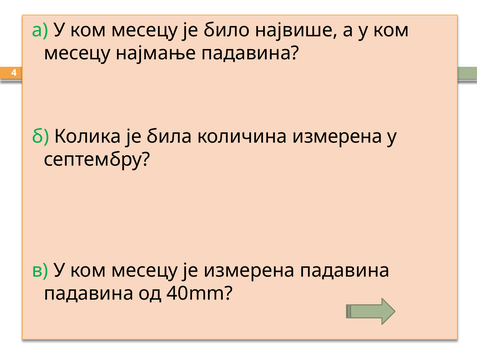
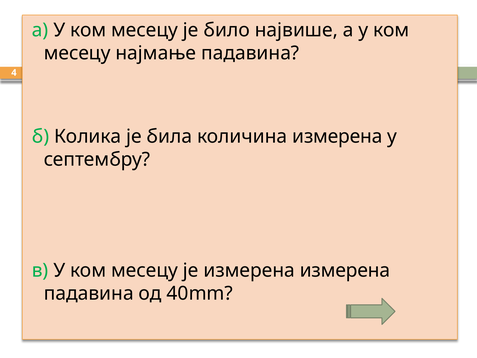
измерена падавина: падавина -> измерена (345, 270)
